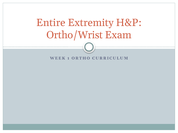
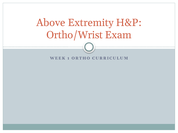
Entire: Entire -> Above (51, 23)
